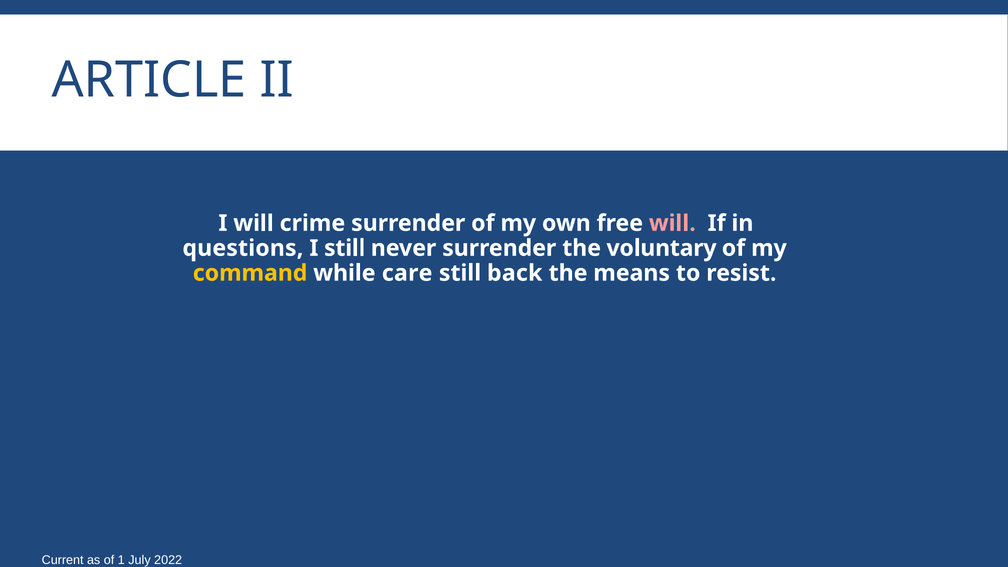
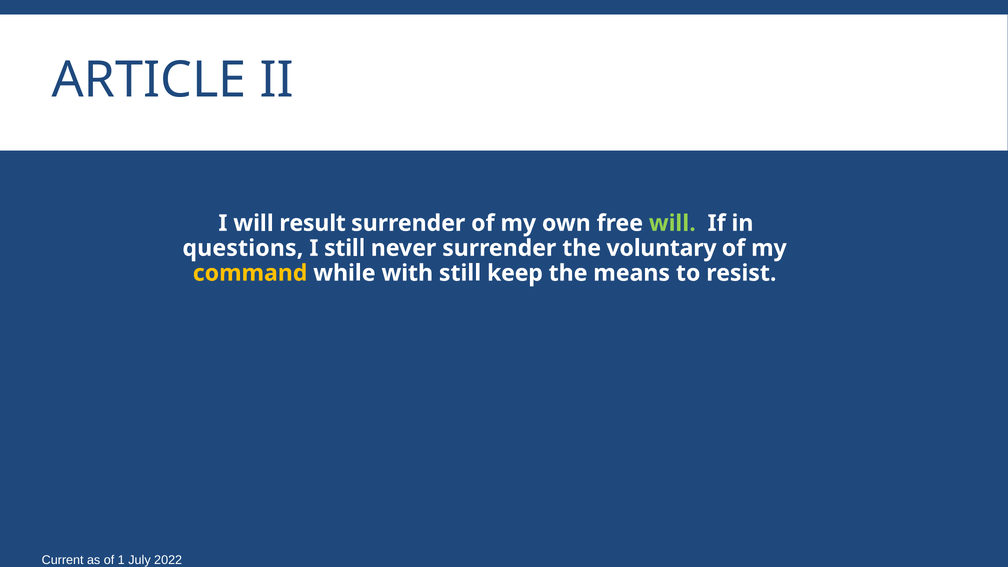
crime: crime -> result (313, 223)
will colour: pink -> light green (672, 223)
care: care -> with (407, 273)
back: back -> keep (515, 273)
